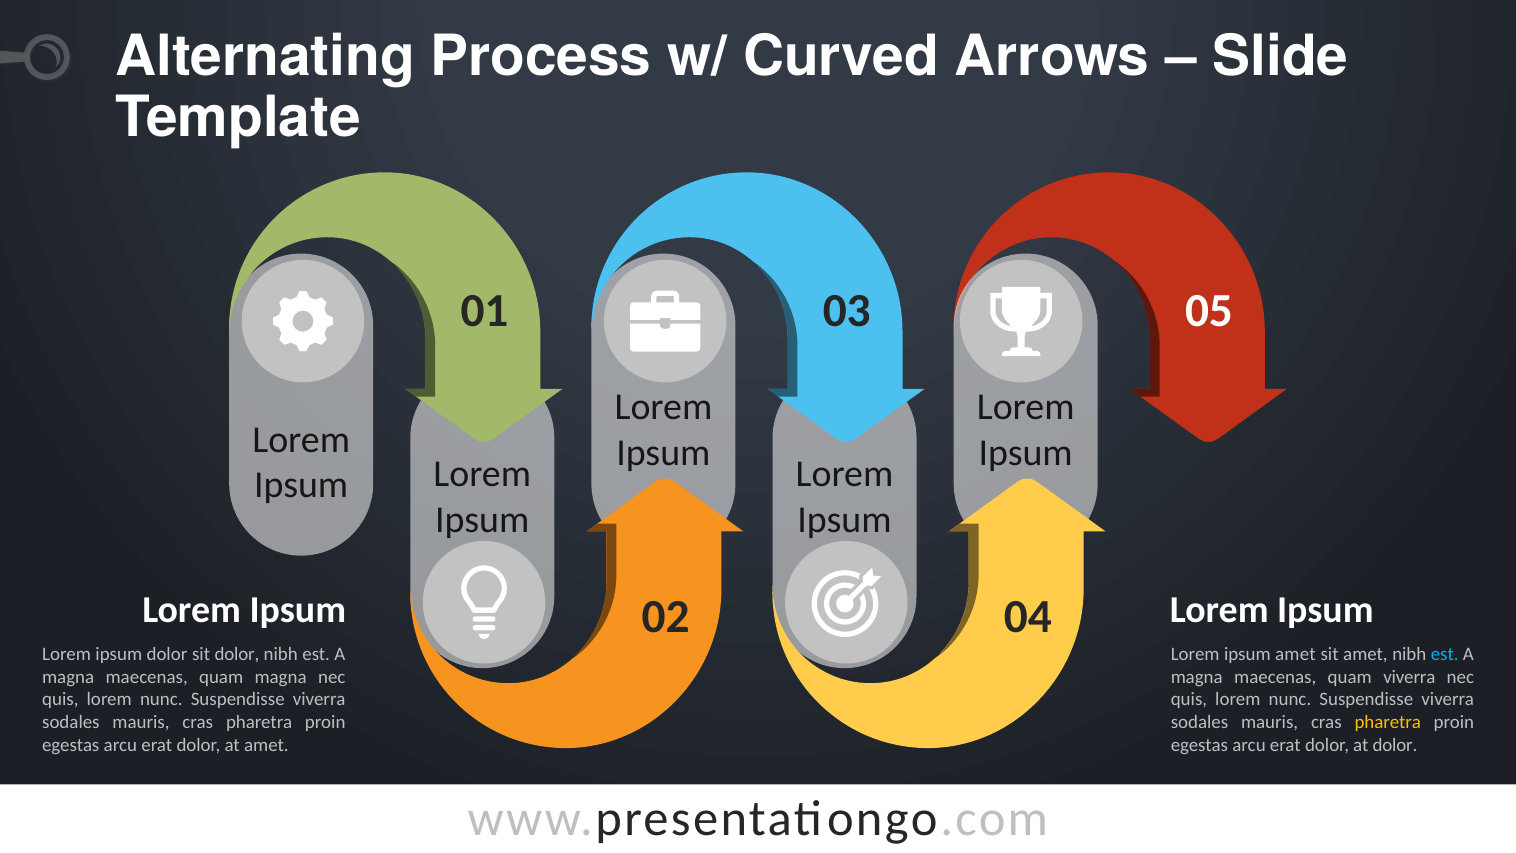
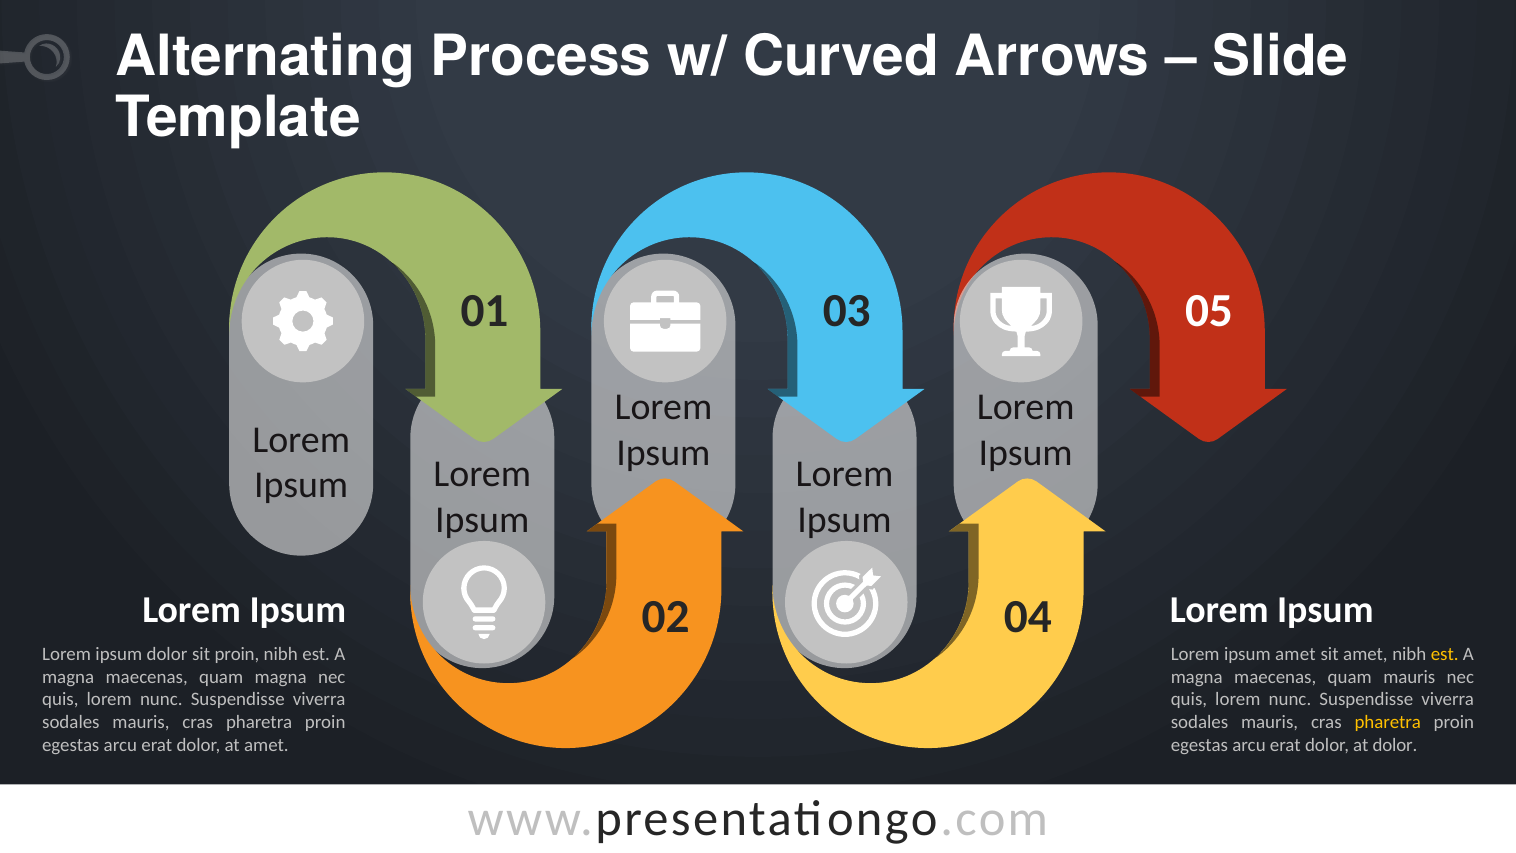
sit dolor: dolor -> proin (237, 654)
est colour: light blue -> yellow (1445, 654)
quam viverra: viverra -> mauris (1409, 677)
